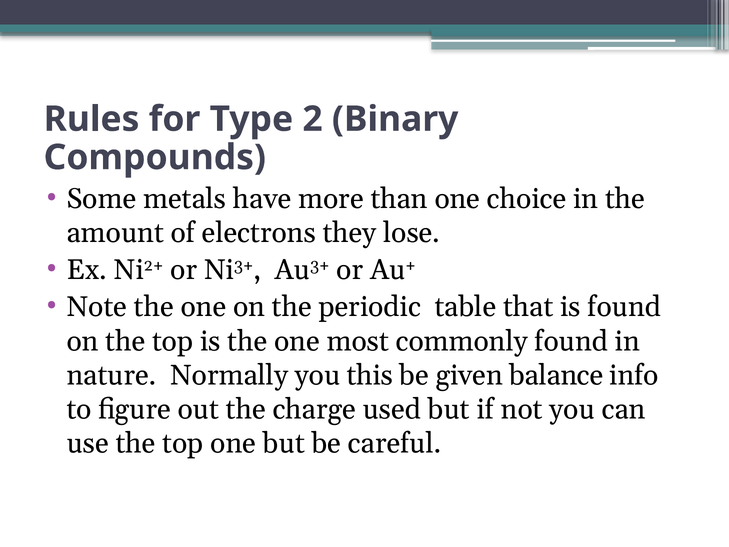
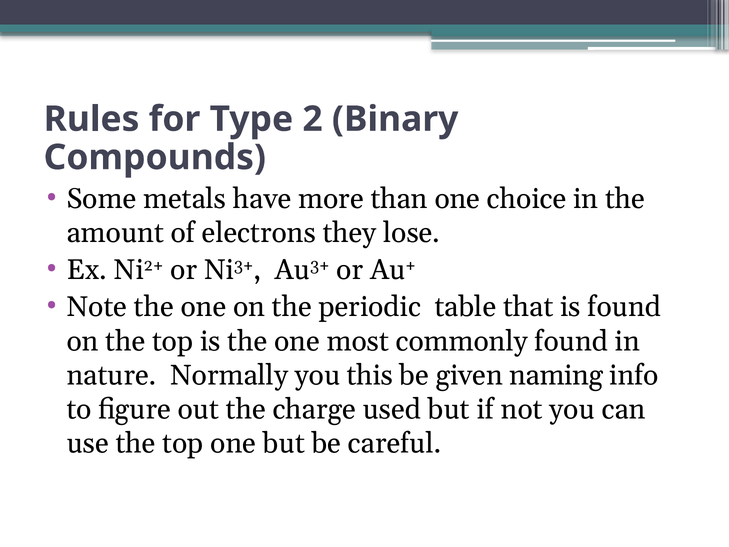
balance: balance -> naming (556, 375)
